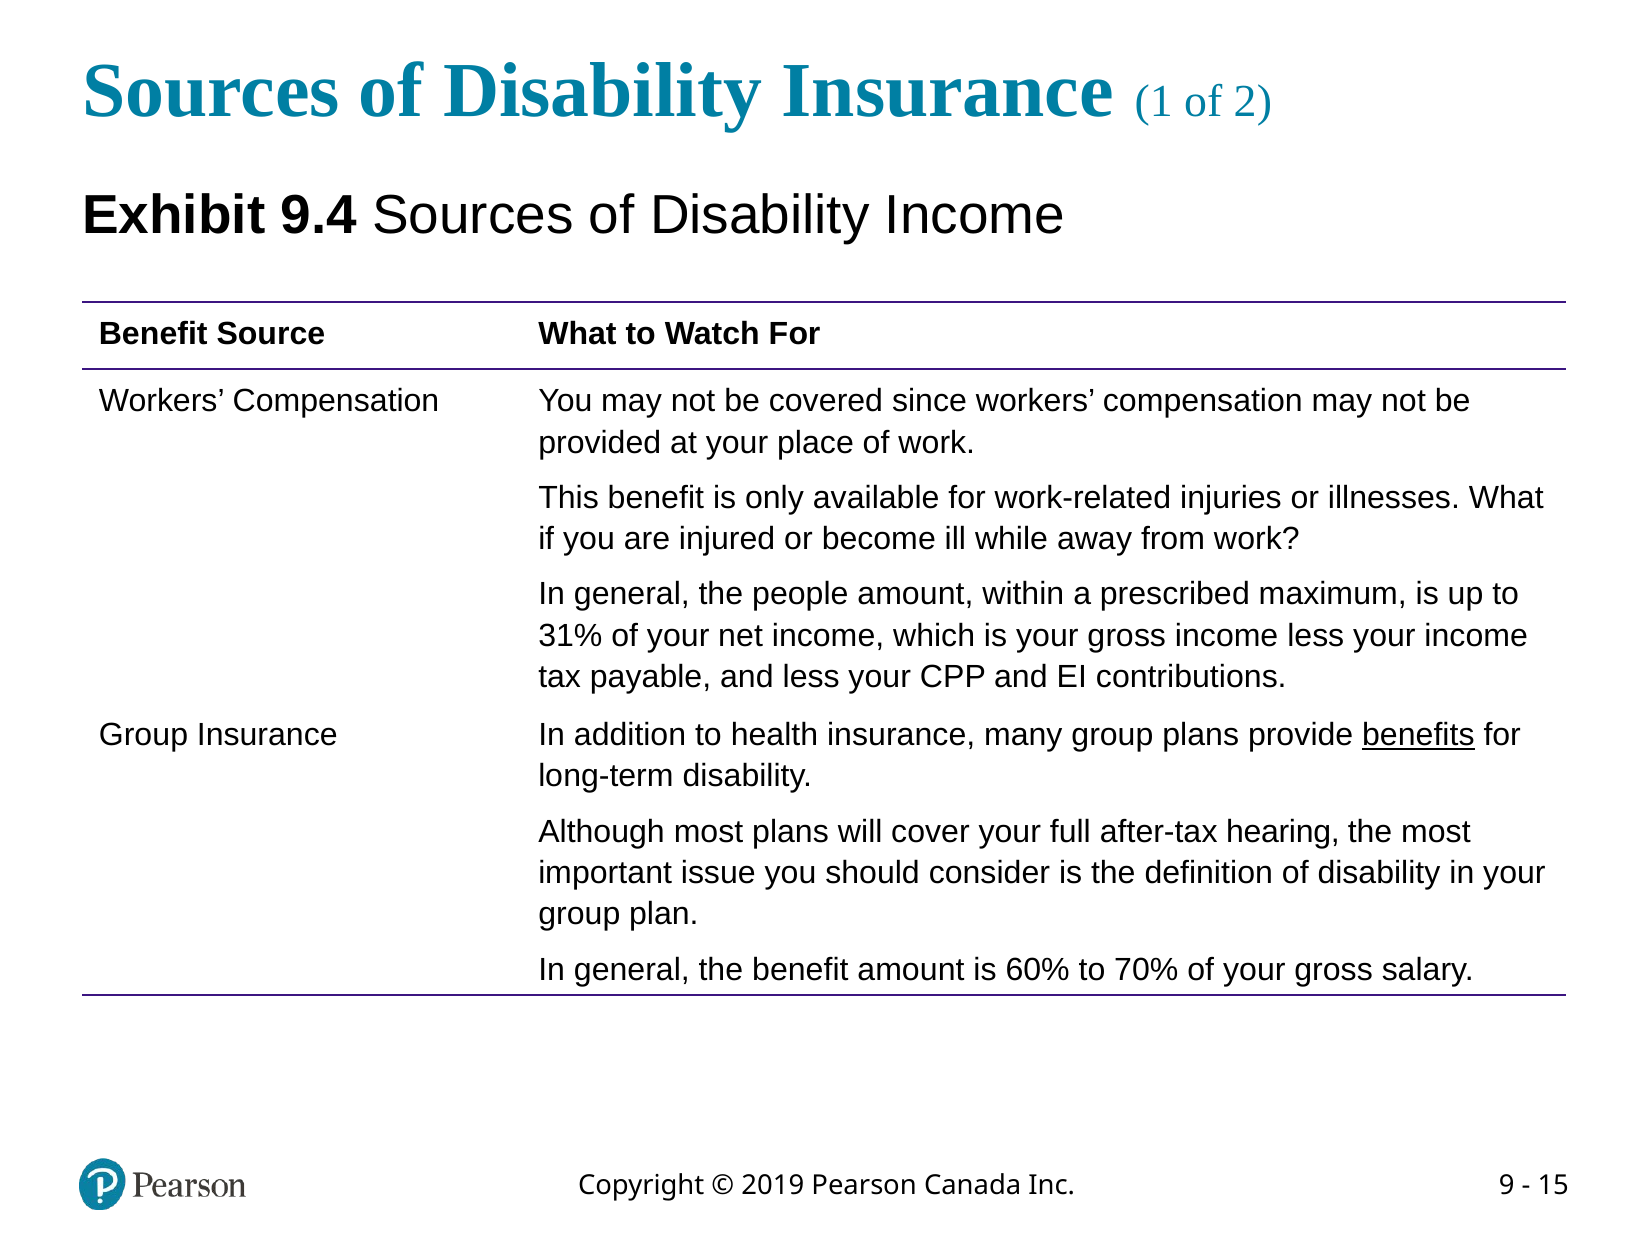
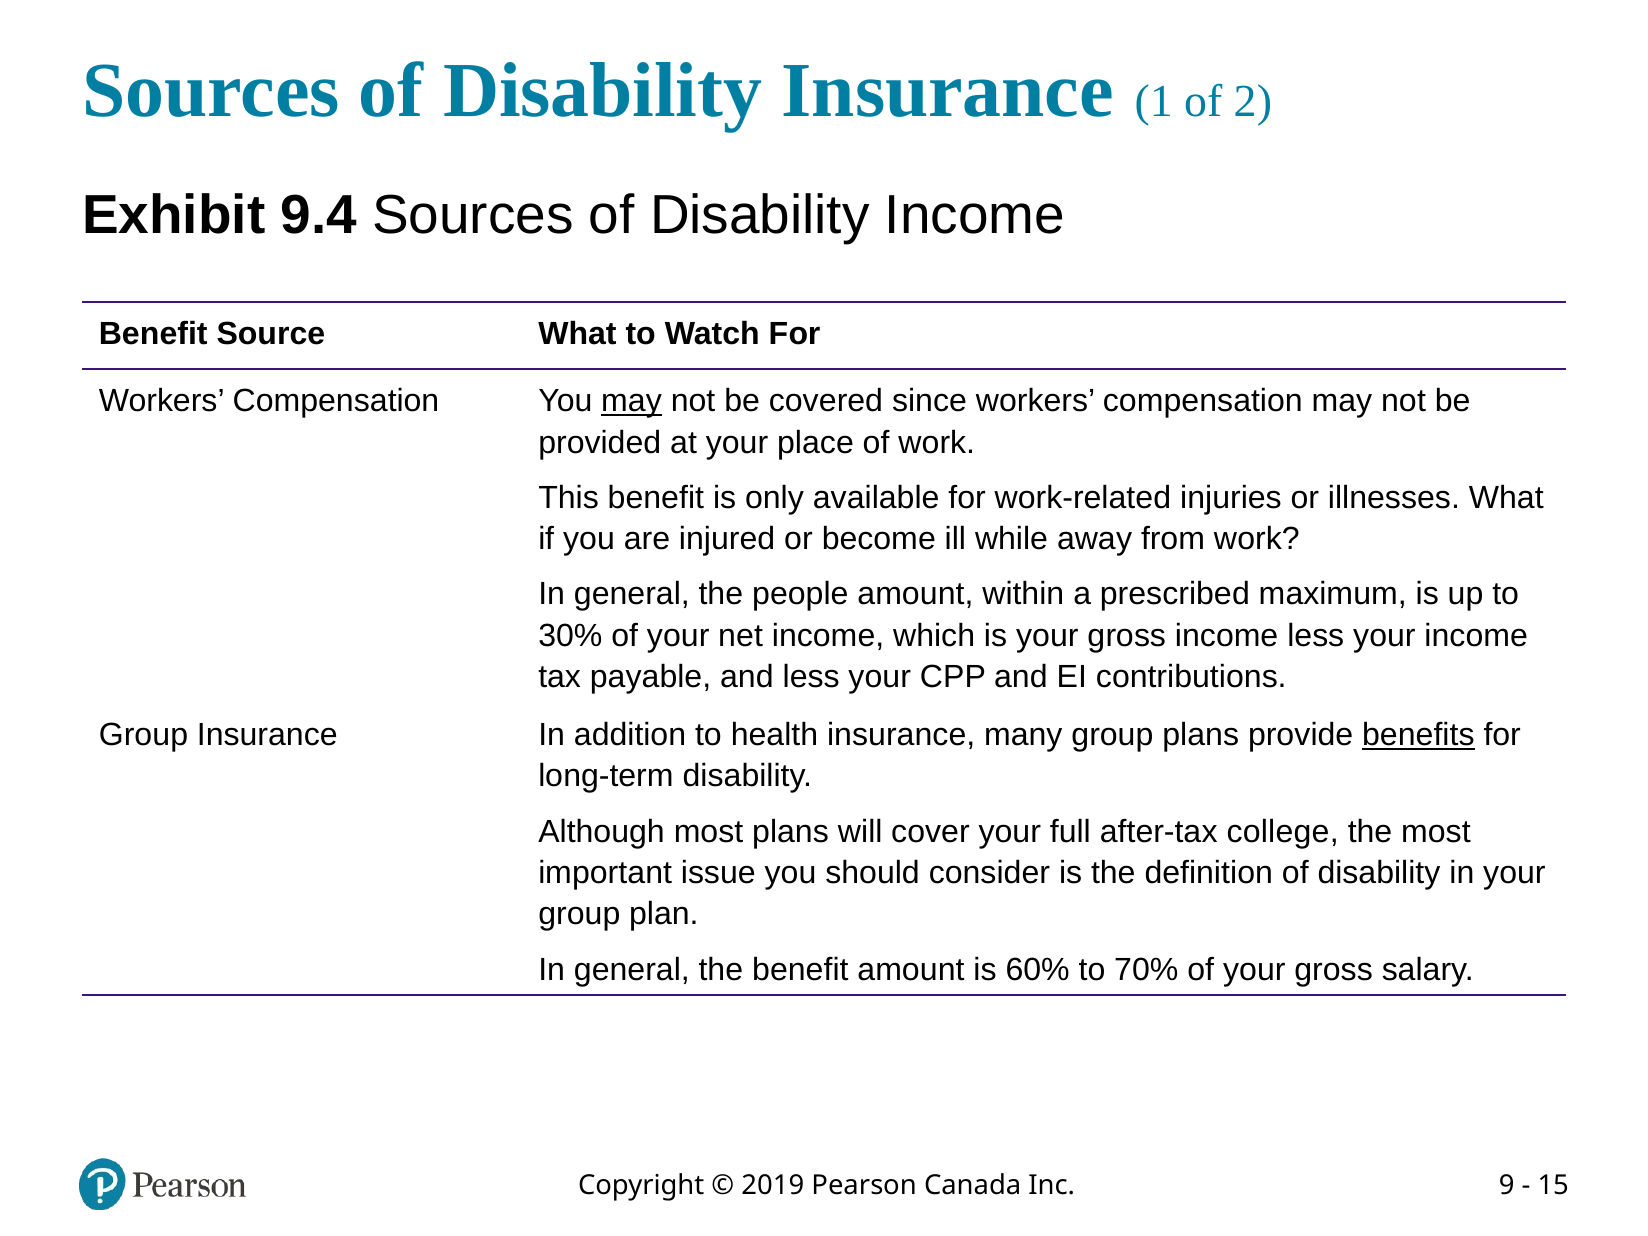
may underline: none -> present (631, 401)
31%: 31% -> 30% (570, 636)
hearing: hearing -> college (1283, 832)
